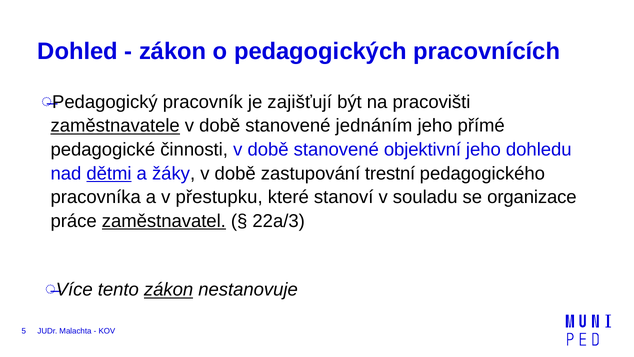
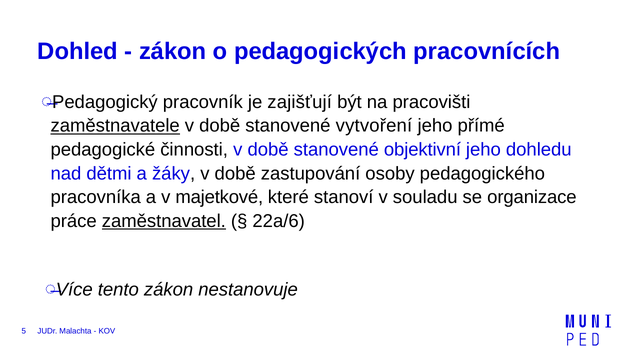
jednáním: jednáním -> vytvoření (374, 126)
dětmi underline: present -> none (109, 173)
trestní: trestní -> osoby (390, 173)
přestupku: přestupku -> majetkové (219, 197)
22a/3: 22a/3 -> 22a/6 (279, 221)
zákon underline: present -> none (169, 290)
